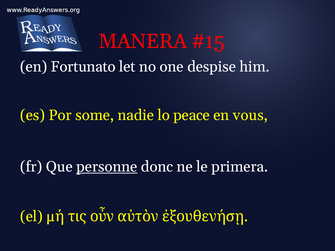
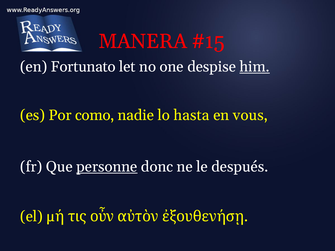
him underline: none -> present (255, 67)
some: some -> como (95, 115)
peace: peace -> hasta (192, 115)
primera: primera -> después (240, 167)
